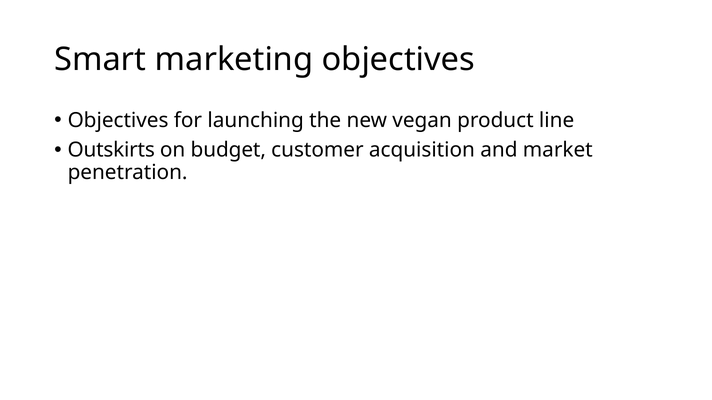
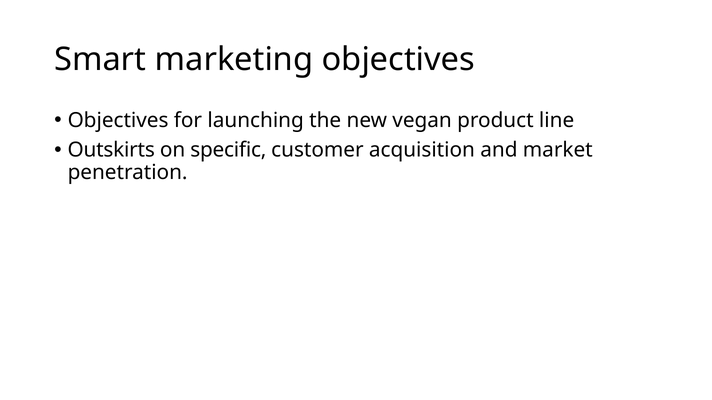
budget: budget -> specific (228, 150)
